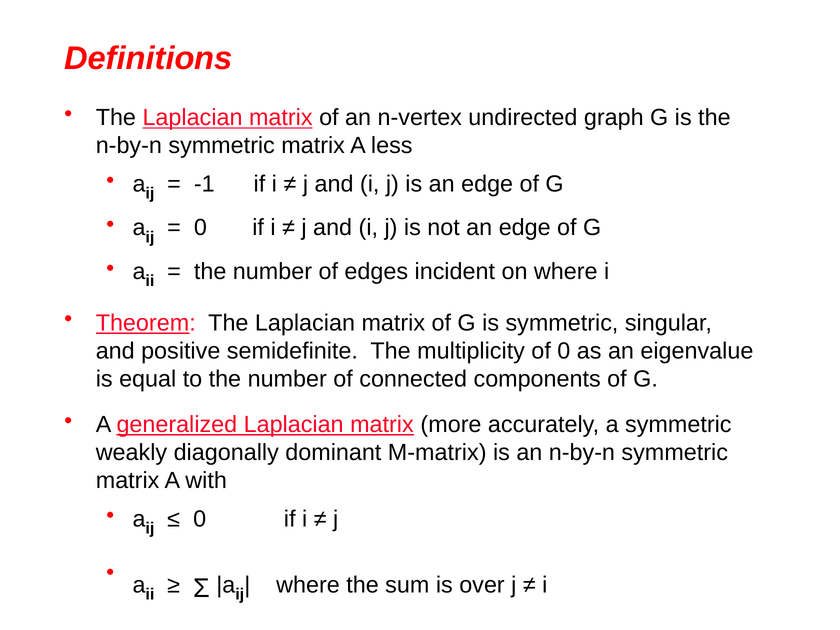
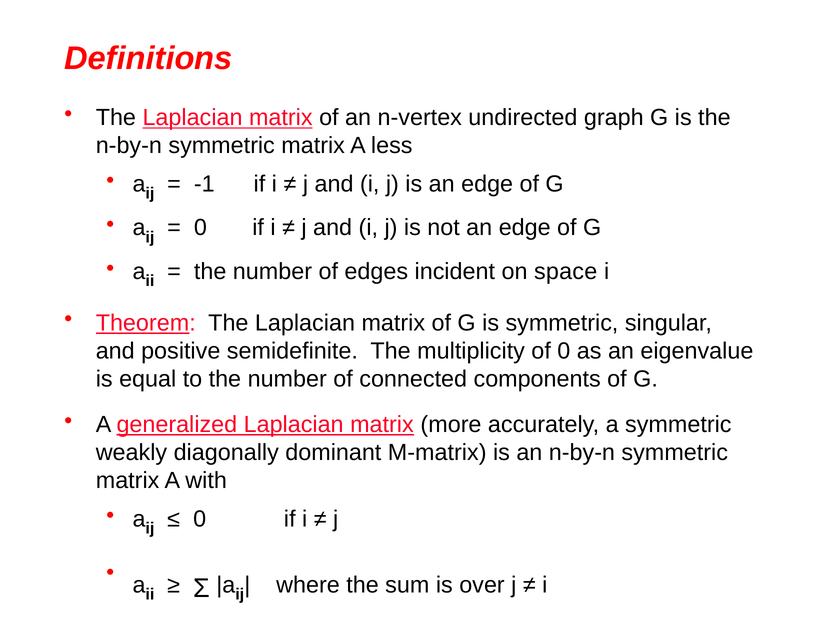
on where: where -> space (566, 272)
